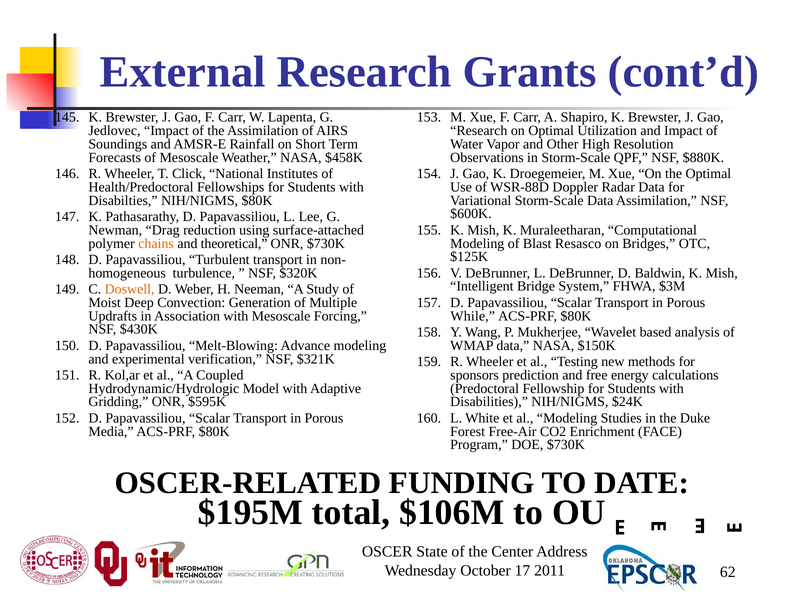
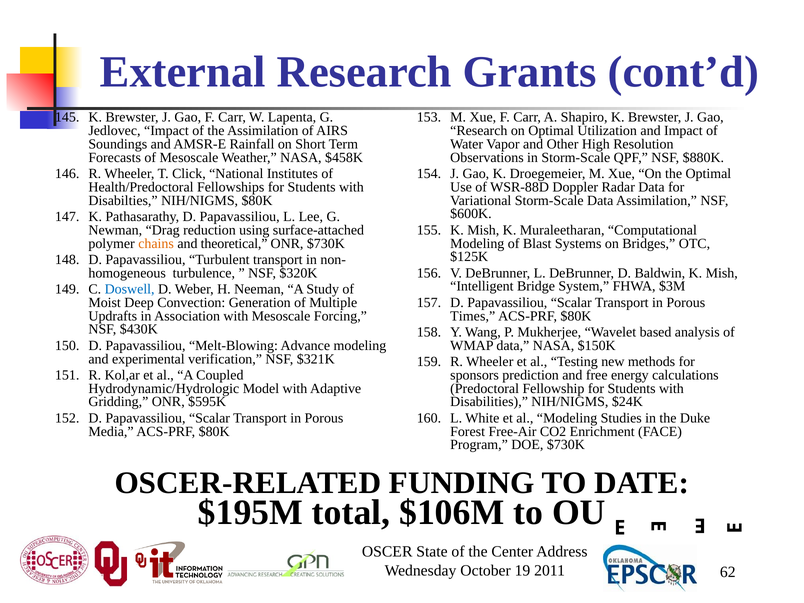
Resasco: Resasco -> Systems (578, 243)
Doswell colour: orange -> blue (130, 289)
While: While -> Times (473, 316)
17: 17 -> 19 (522, 571)
